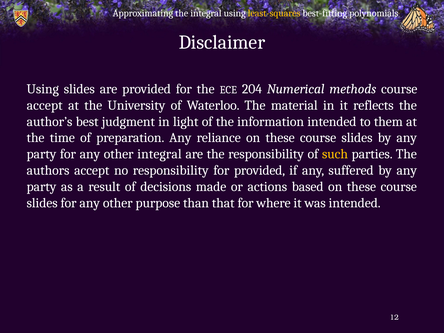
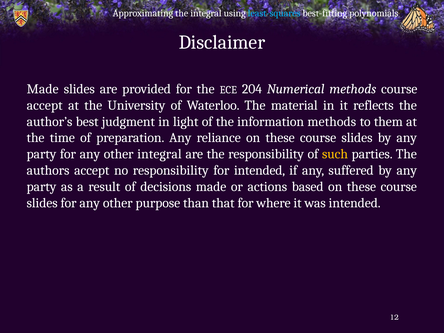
least-squares colour: yellow -> light blue (274, 13)
Using: Using -> Made (43, 89)
information intended: intended -> methods (332, 122)
for provided: provided -> intended (260, 170)
